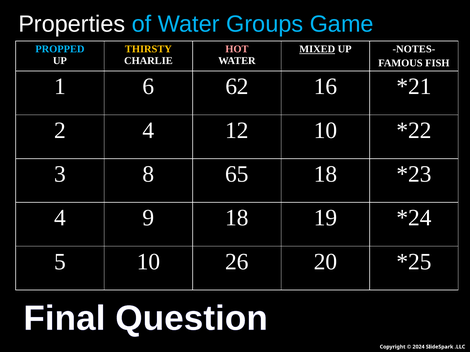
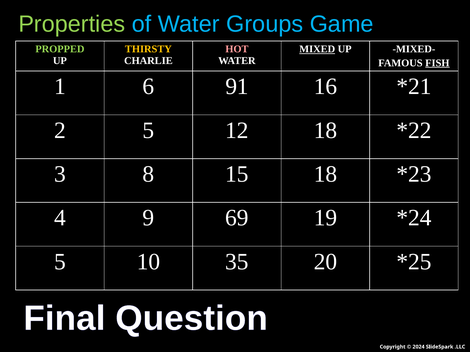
Properties colour: white -> light green (72, 24)
PROPPED colour: light blue -> light green (60, 49)
NOTES-: NOTES- -> MIXED- (414, 49)
FISH underline: none -> present (437, 63)
62: 62 -> 91 (237, 87)
2 4: 4 -> 5 (148, 130)
12 10: 10 -> 18 (325, 130)
65: 65 -> 15 (237, 174)
9 18: 18 -> 69 (237, 218)
26: 26 -> 35 (237, 262)
